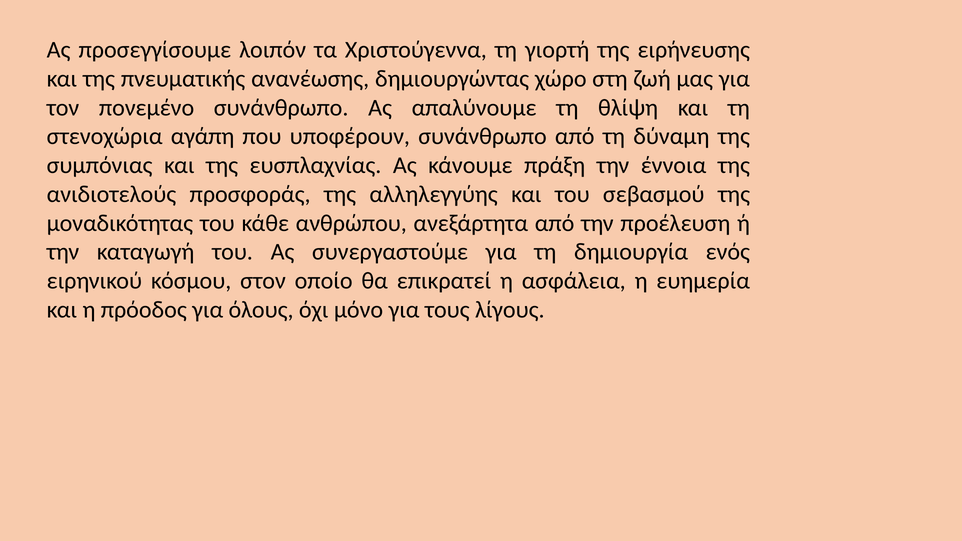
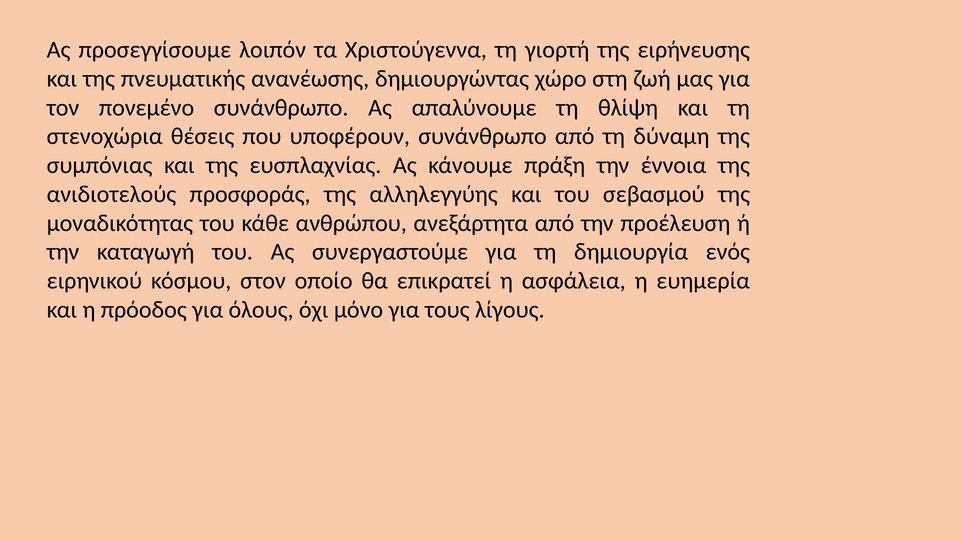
αγάπη: αγάπη -> θέσεις (203, 137)
